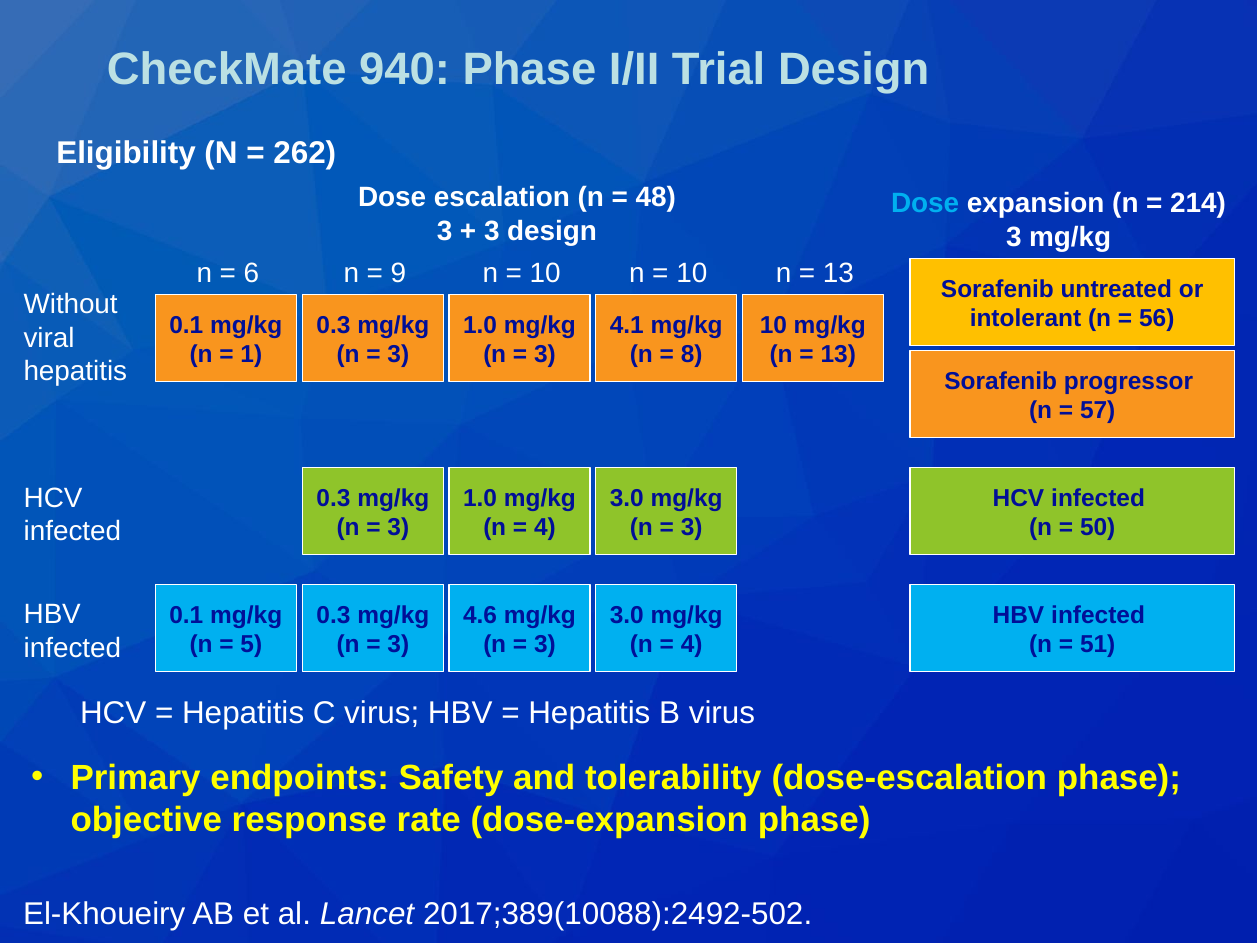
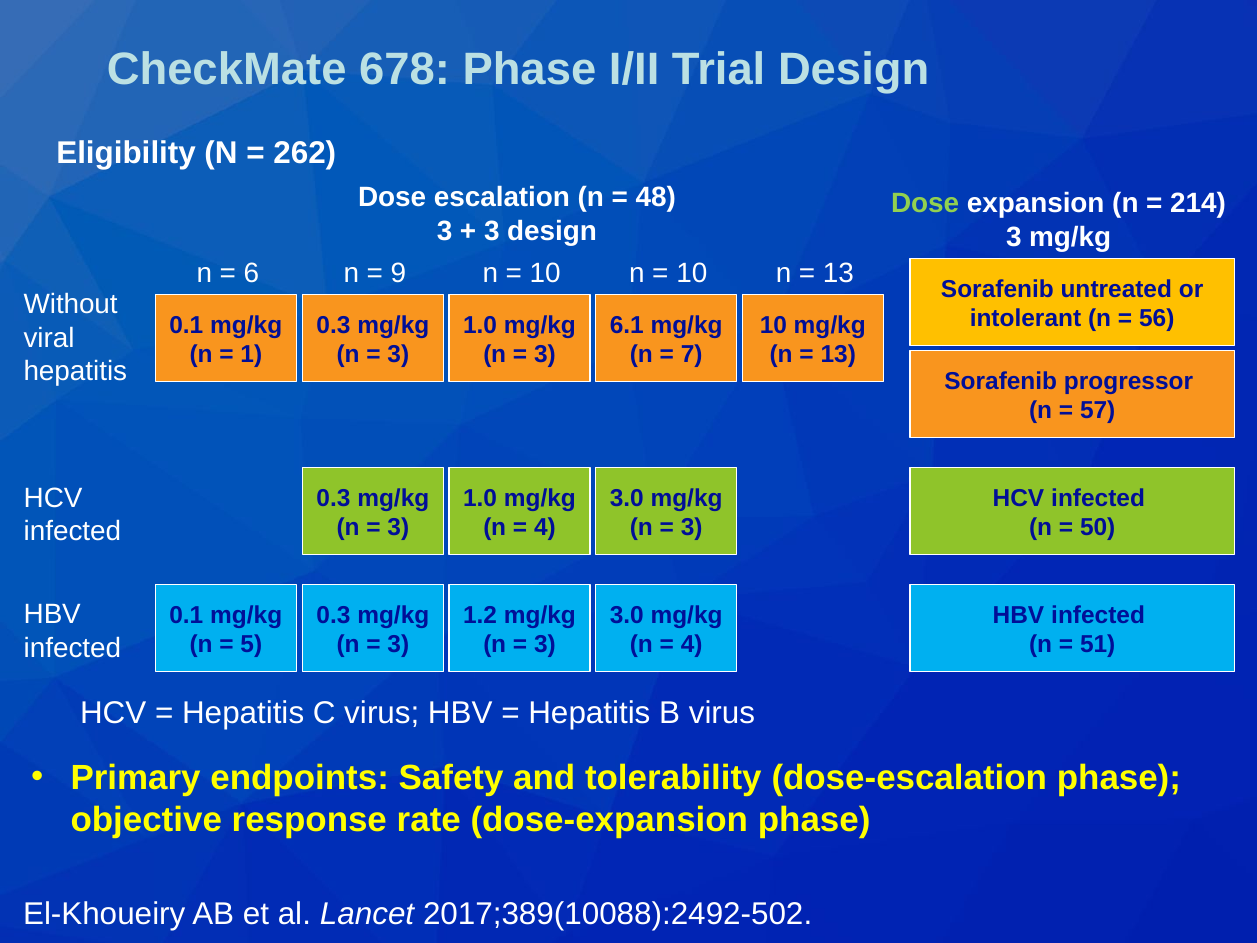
940: 940 -> 678 (405, 69)
Dose colour: light blue -> light green (925, 203)
4.1: 4.1 -> 6.1 (627, 325)
8: 8 -> 7 (692, 354)
4.6: 4.6 -> 1.2 (480, 615)
